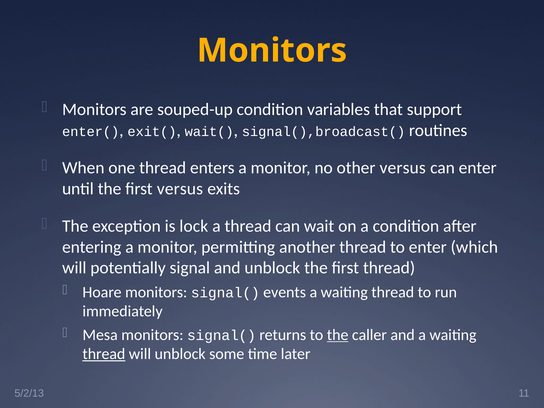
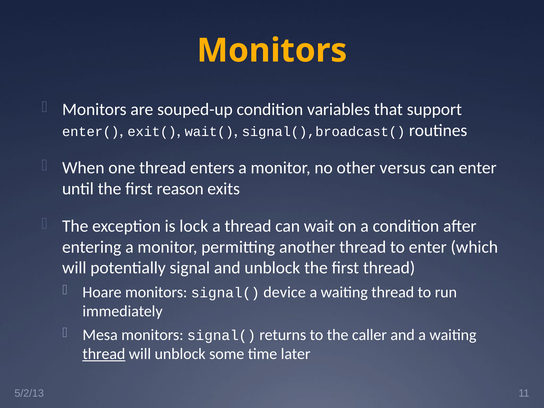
first versus: versus -> reason (180, 189)
events: events -> device (285, 292)
the underline: present -> none (338, 335)
